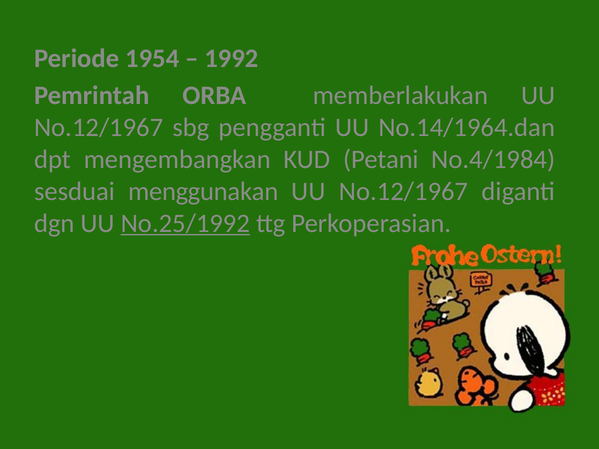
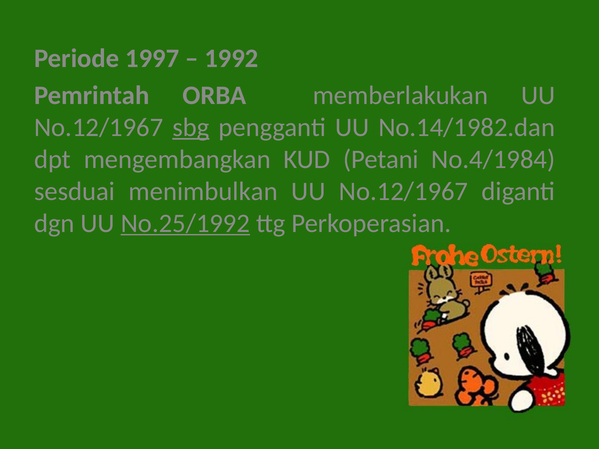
1954: 1954 -> 1997 (152, 58)
sbg underline: none -> present (191, 127)
No.14/1964.dan: No.14/1964.dan -> No.14/1982.dan (467, 127)
menggunakan: menggunakan -> menimbulkan (203, 191)
